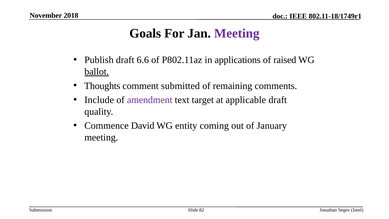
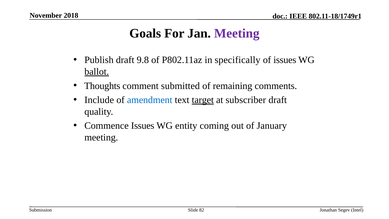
6.6: 6.6 -> 9.8 (143, 60)
applications: applications -> specifically (238, 60)
of raised: raised -> issues (285, 60)
amendment colour: purple -> blue (150, 100)
target underline: none -> present (203, 100)
applicable: applicable -> subscriber (246, 100)
Commence David: David -> Issues (143, 126)
